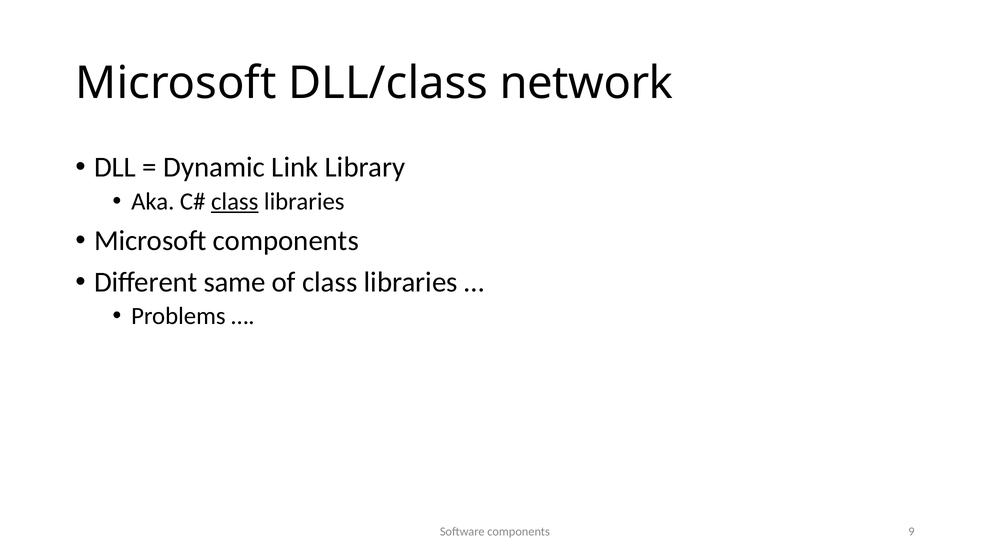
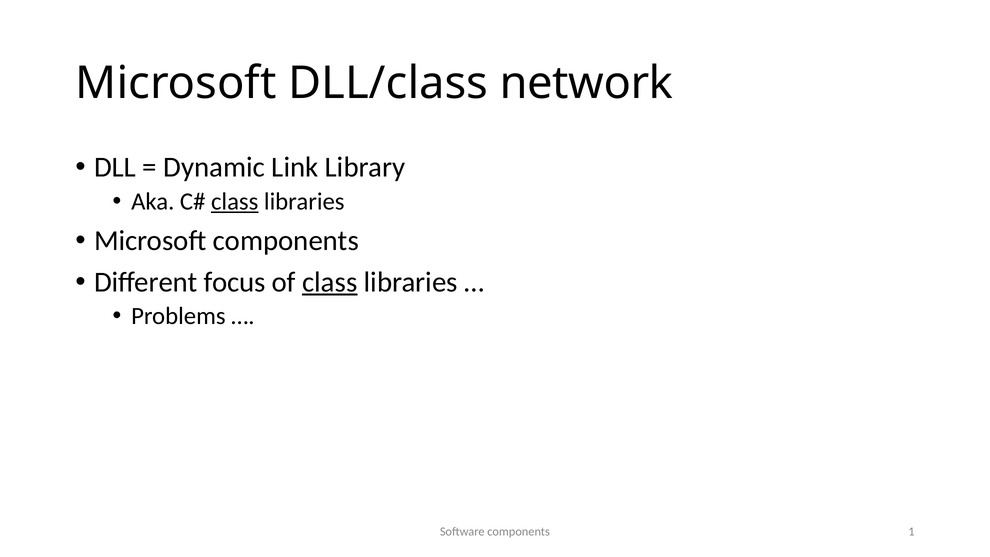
same: same -> focus (235, 282)
class underline: none -> present (330, 282)
9: 9 -> 1 (911, 532)
